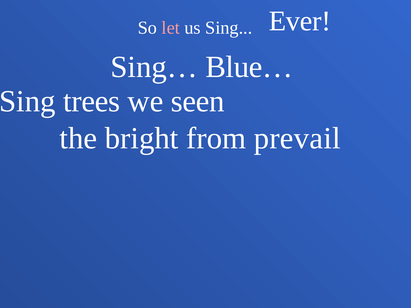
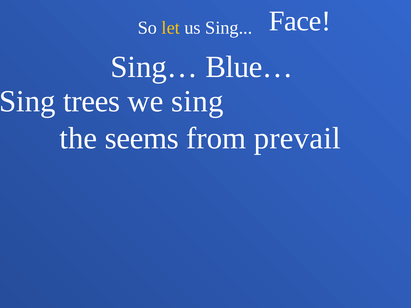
let colour: pink -> yellow (171, 28)
Ever: Ever -> Face (300, 21)
we seen: seen -> sing (197, 101)
bright: bright -> seems (142, 138)
